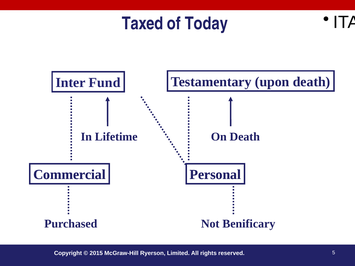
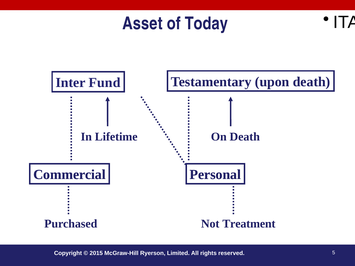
Taxed: Taxed -> Asset (142, 23)
Benificary: Benificary -> Treatment (249, 224)
